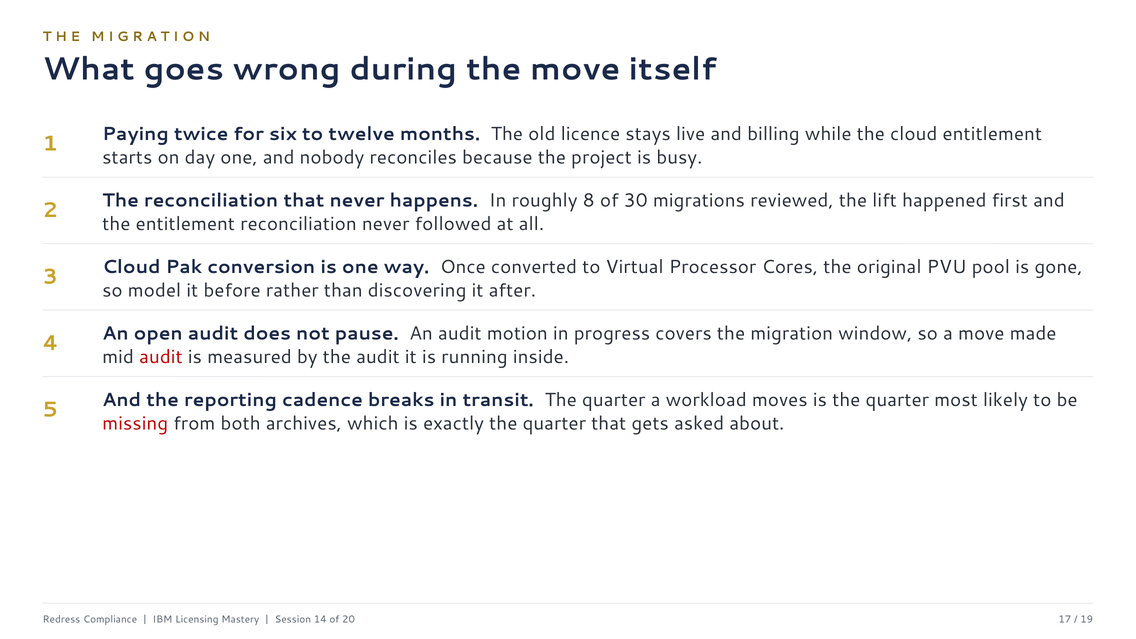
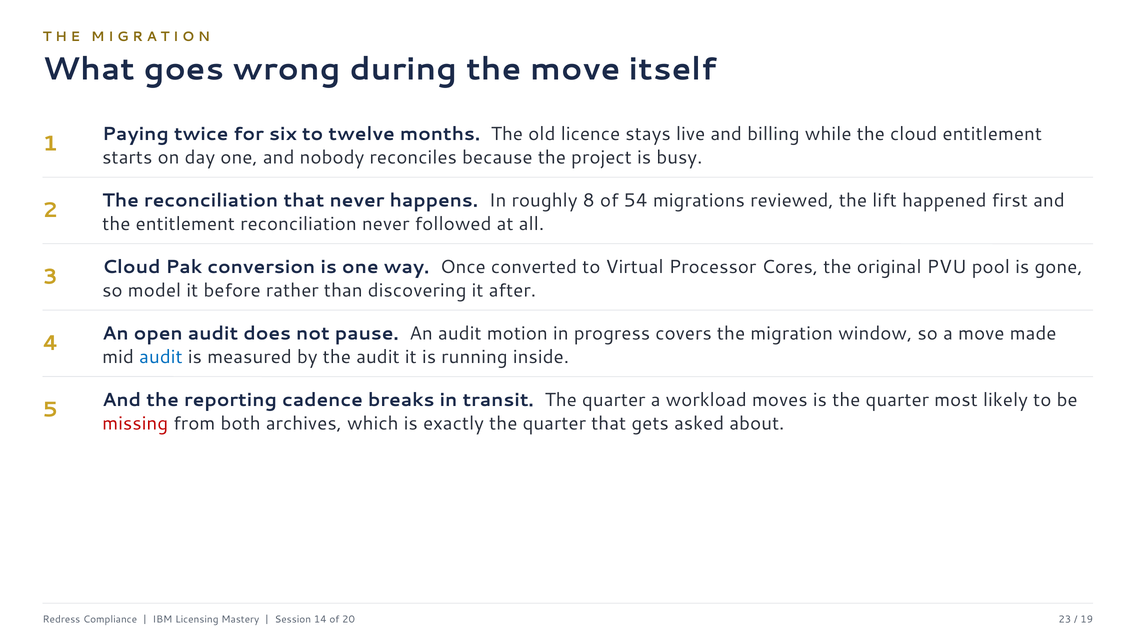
30: 30 -> 54 (636, 200)
audit colour: red -> blue (161, 357)
17: 17 -> 23 (1065, 619)
